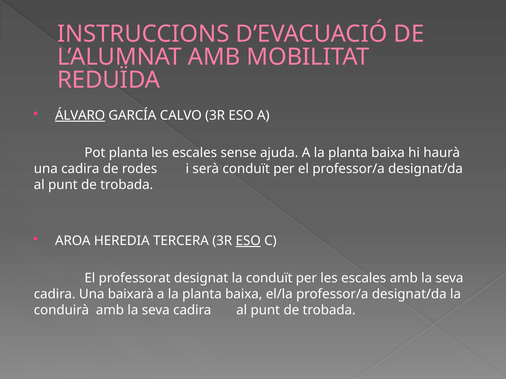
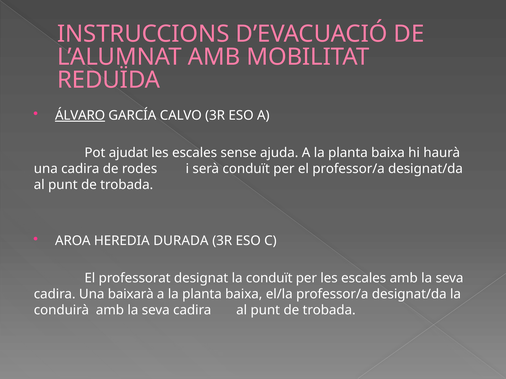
Pot planta: planta -> ajudat (128, 153)
TERCERA: TERCERA -> DURADA (181, 241)
ESO underline: present -> none (248, 241)
